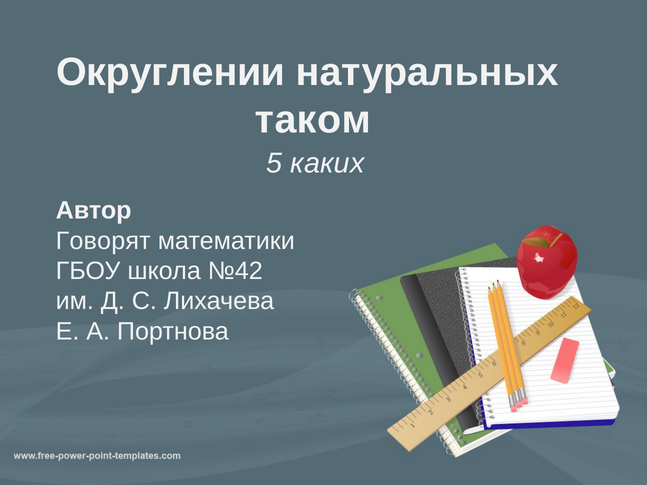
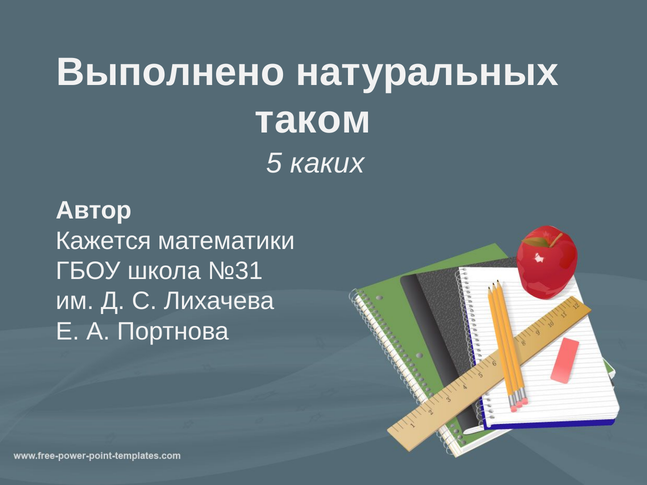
Округлении: Округлении -> Выполнено (171, 72)
Говорят: Говорят -> Кажется (103, 241)
№42: №42 -> №31 (235, 271)
